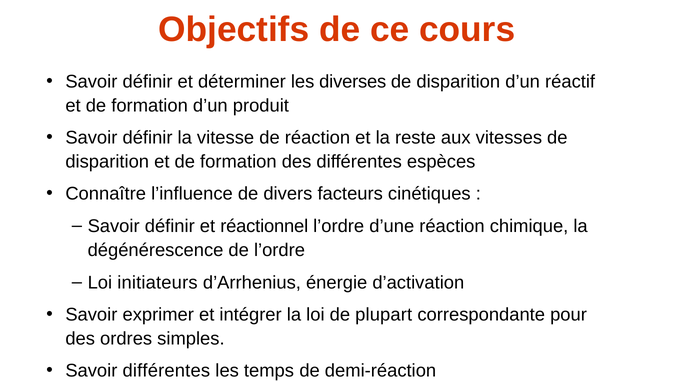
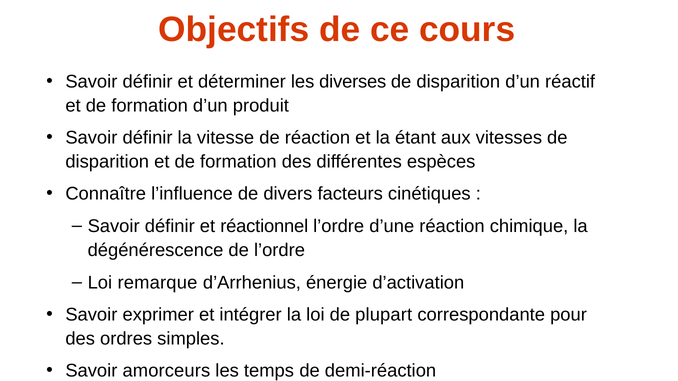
reste: reste -> étant (415, 138)
initiateurs: initiateurs -> remarque (157, 283)
Savoir différentes: différentes -> amorceurs (166, 371)
